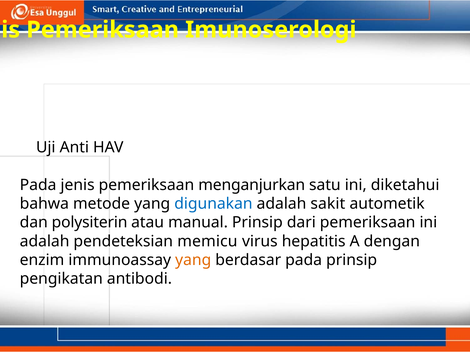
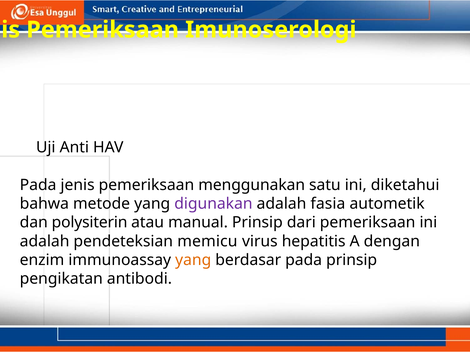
menganjurkan: menganjurkan -> menggunakan (252, 185)
digunakan colour: blue -> purple (213, 204)
sakit: sakit -> fasia (328, 204)
